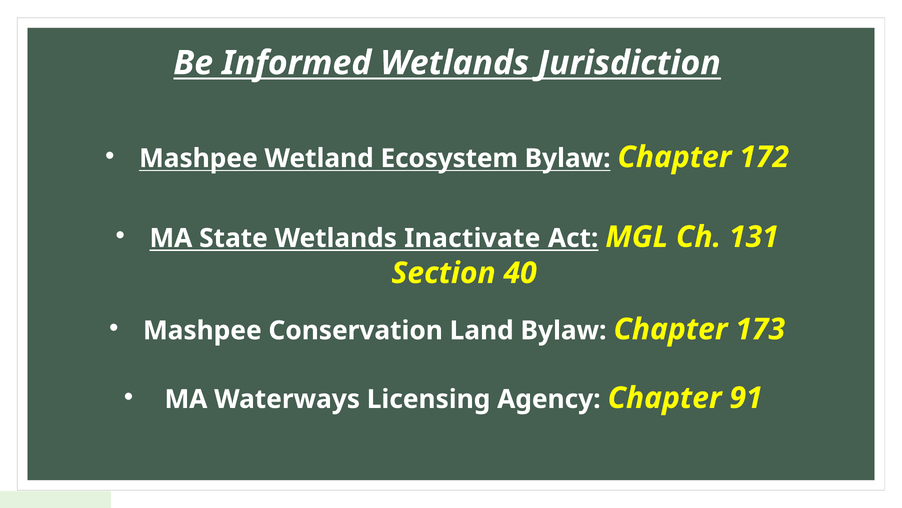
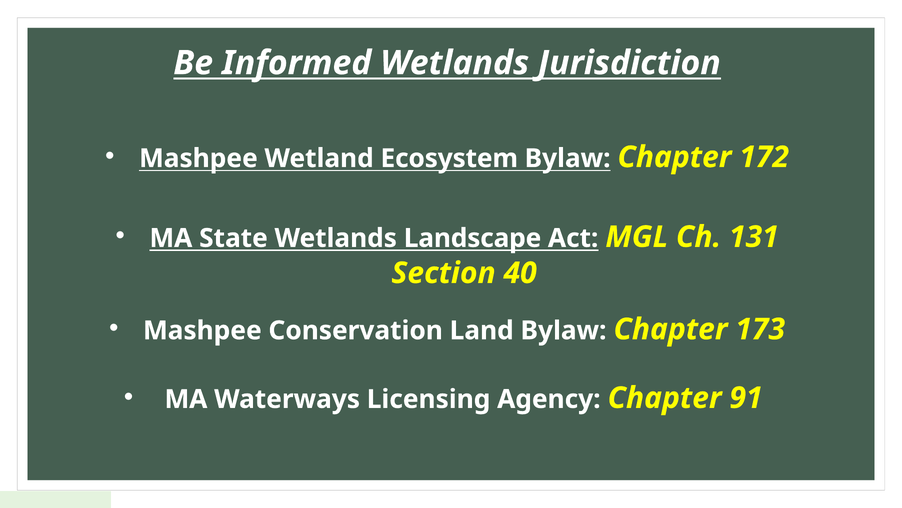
Inactivate: Inactivate -> Landscape (473, 238)
